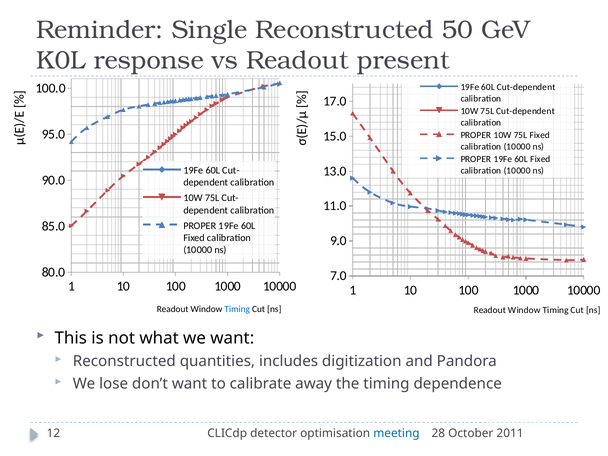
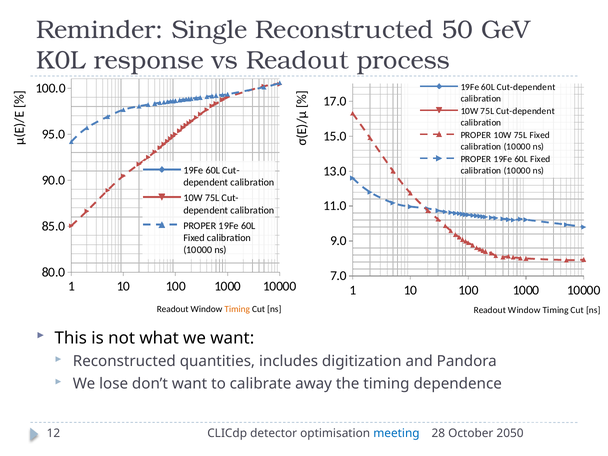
present: present -> process (403, 60)
Timing colour: blue -> orange (237, 309)
2011: 2011 -> 2050 (510, 434)
